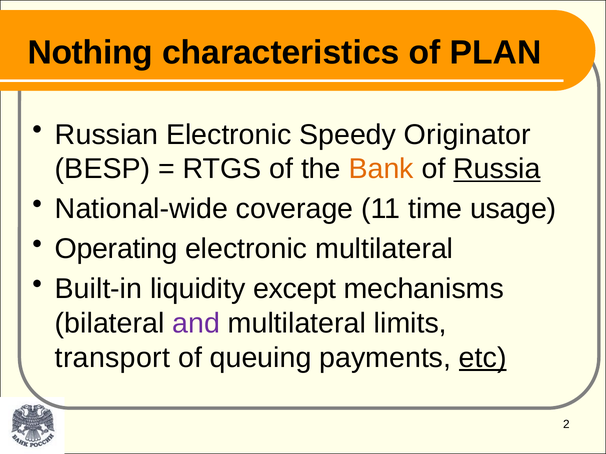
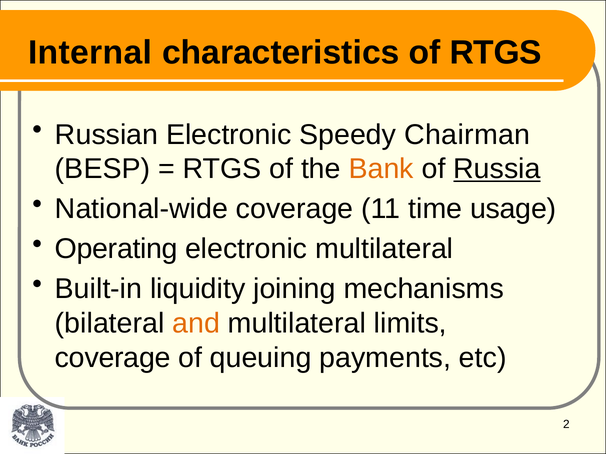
Nothing: Nothing -> Internal (90, 53)
of PLAN: PLAN -> RTGS (496, 53)
Originator: Originator -> Chairman (467, 135)
except: except -> joining (295, 289)
and colour: purple -> orange (196, 324)
transport: transport -> coverage (113, 358)
etc underline: present -> none (483, 358)
